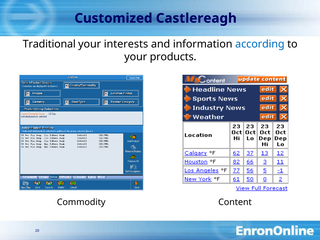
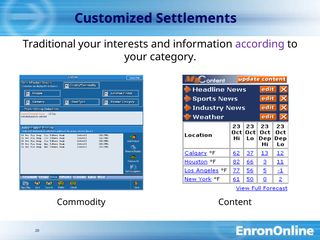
Castlereagh: Castlereagh -> Settlements (196, 18)
according colour: blue -> purple (260, 44)
products: products -> category (173, 57)
